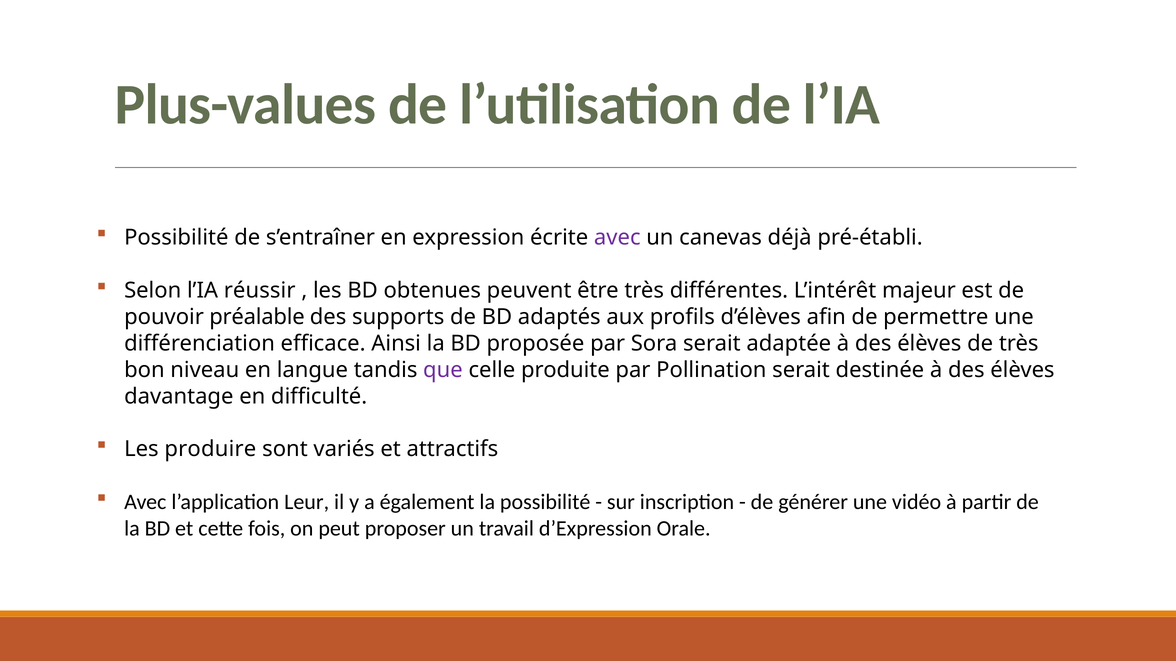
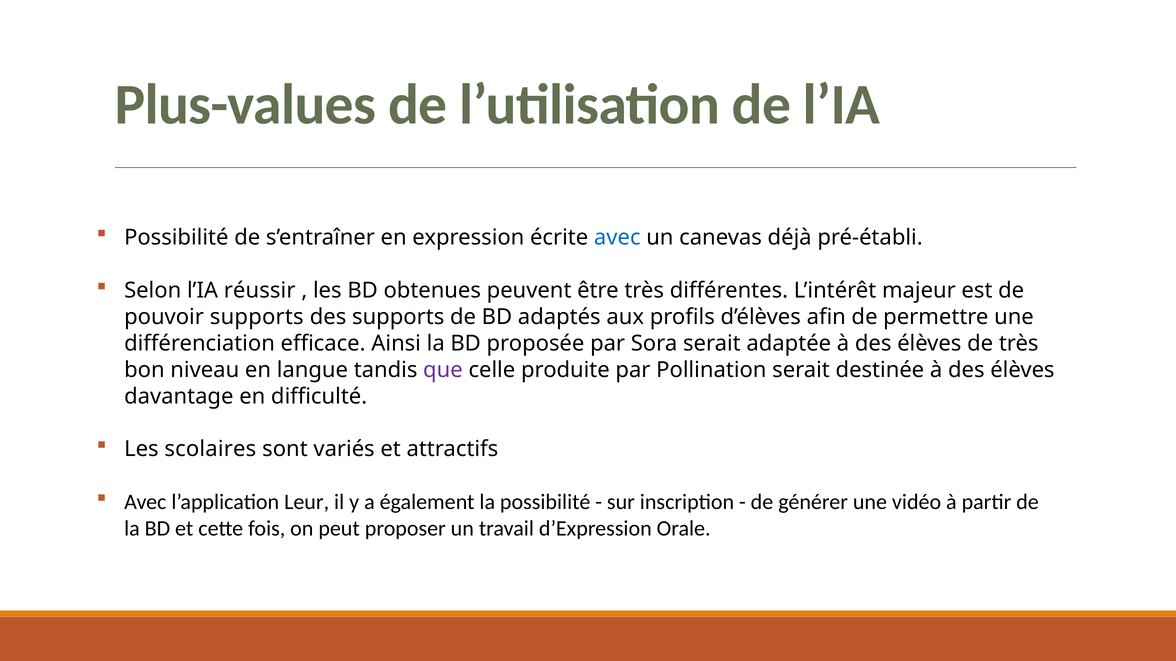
avec colour: purple -> blue (617, 238)
pouvoir préalable: préalable -> supports (257, 317)
produire: produire -> scolaires (210, 449)
